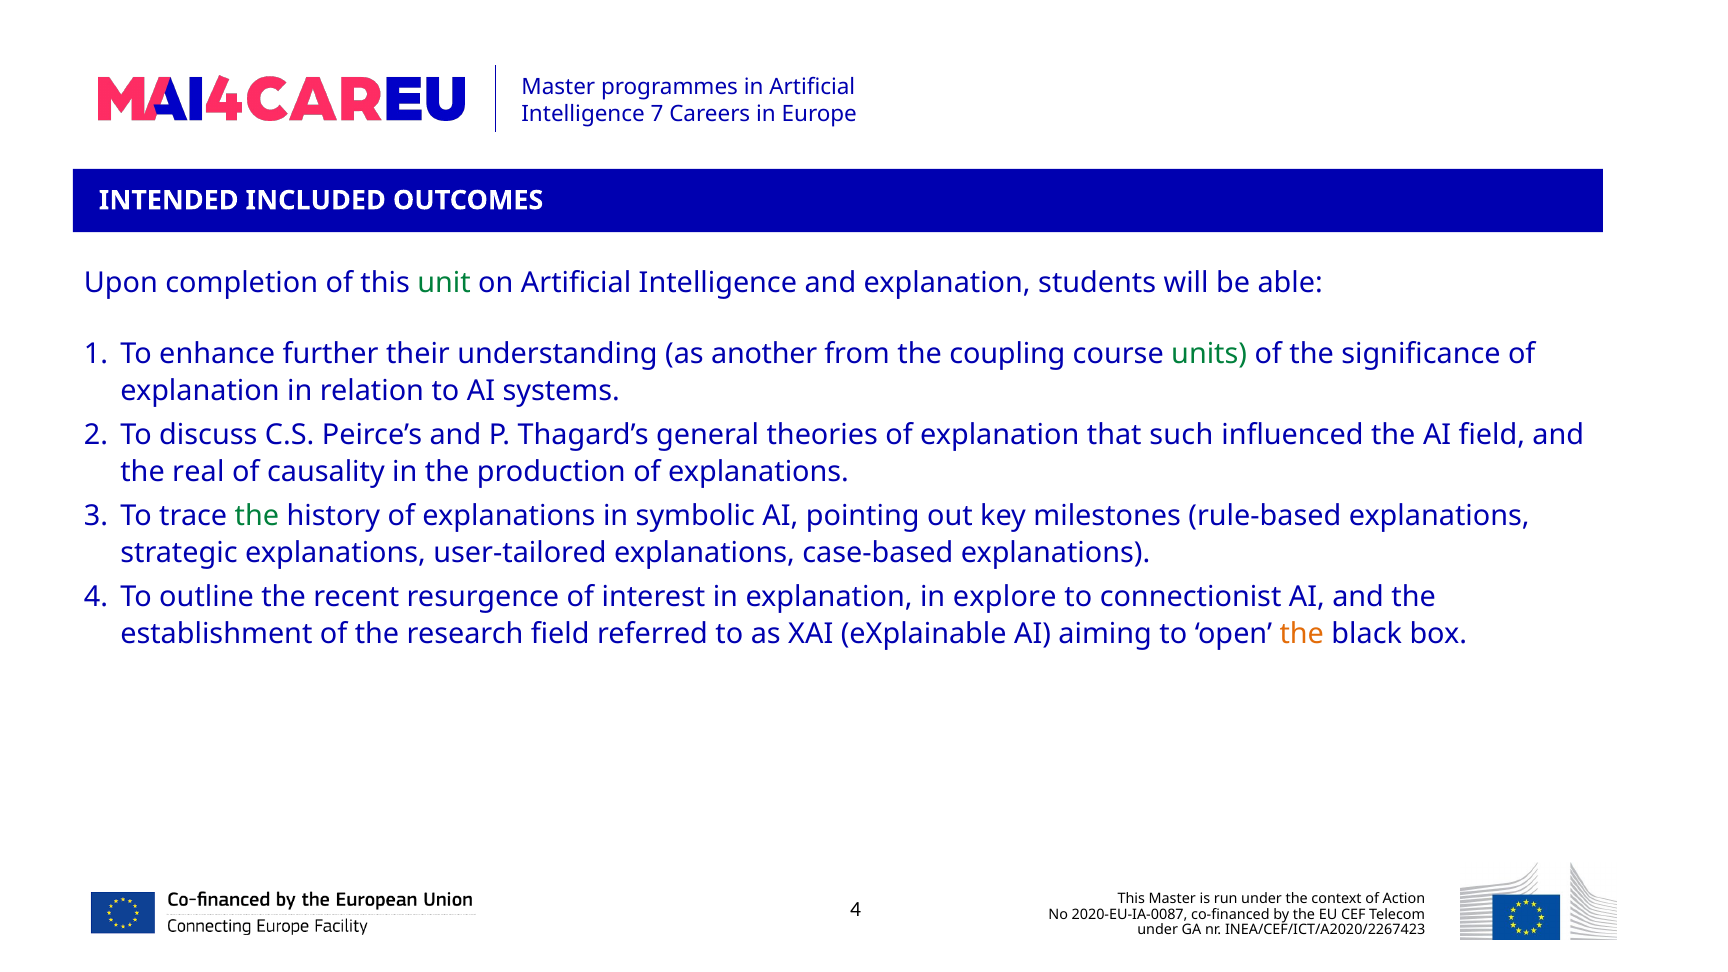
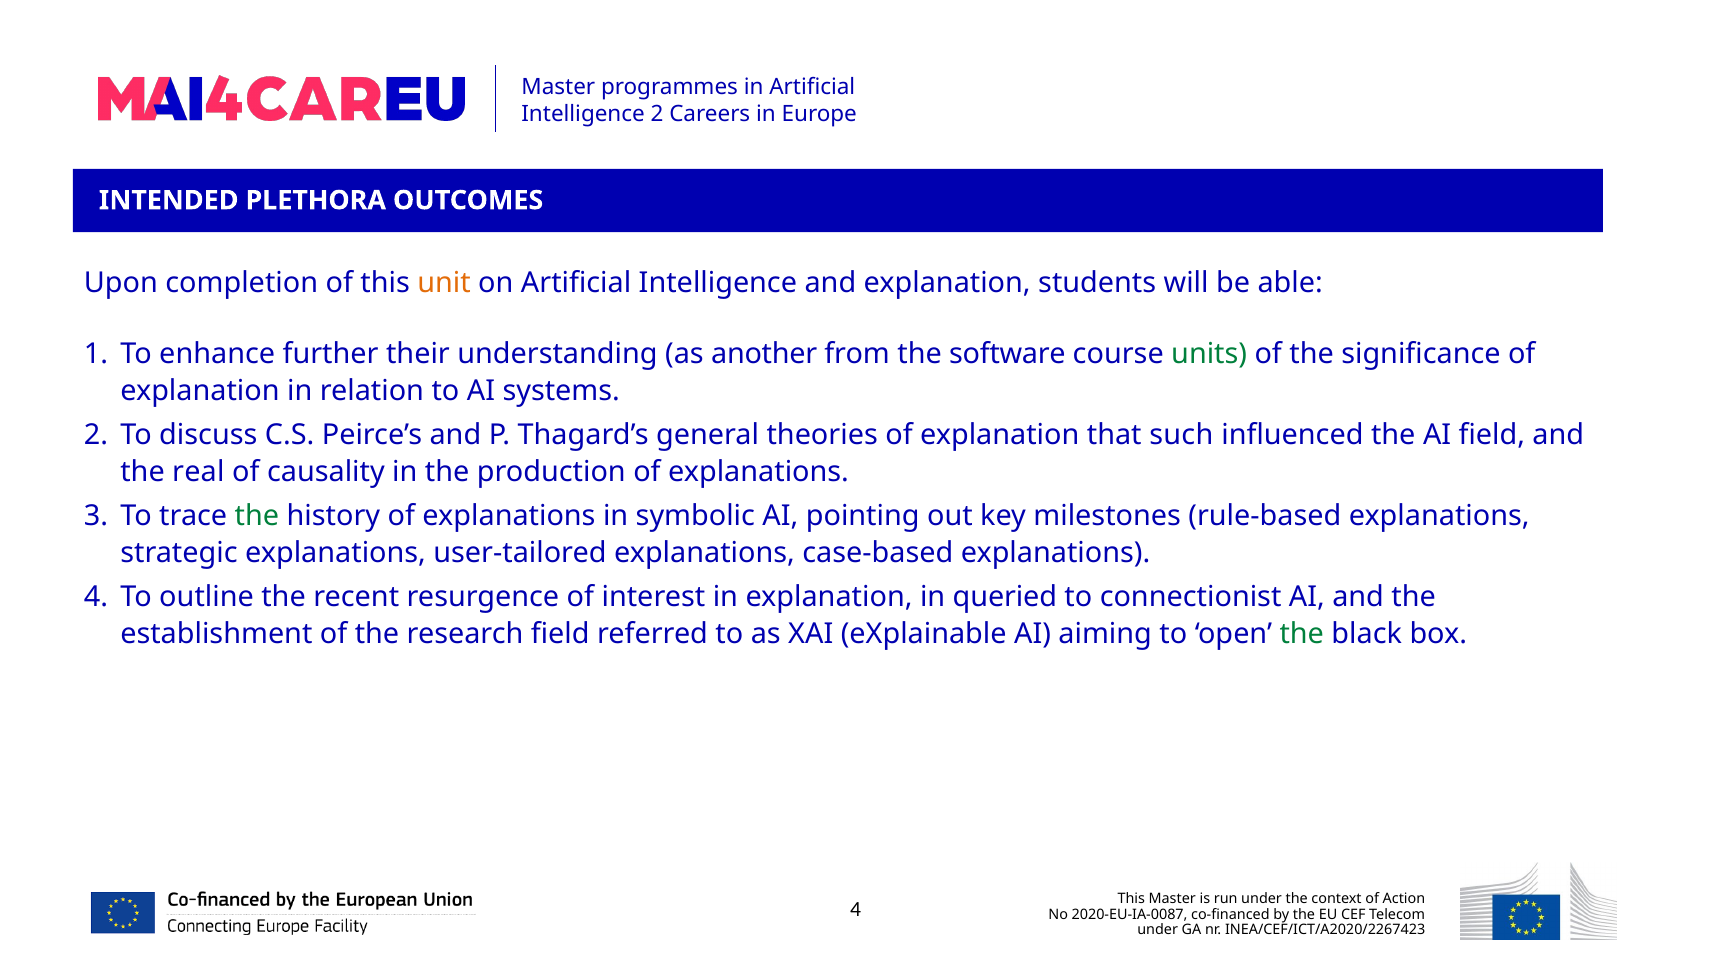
Intelligence 7: 7 -> 2 (657, 114)
INCLUDED: INCLUDED -> PLETHORA (316, 200)
unit colour: green -> orange (444, 283)
coupling: coupling -> software (1007, 354)
explore: explore -> queried (1005, 597)
the colour: orange -> green (1302, 634)
